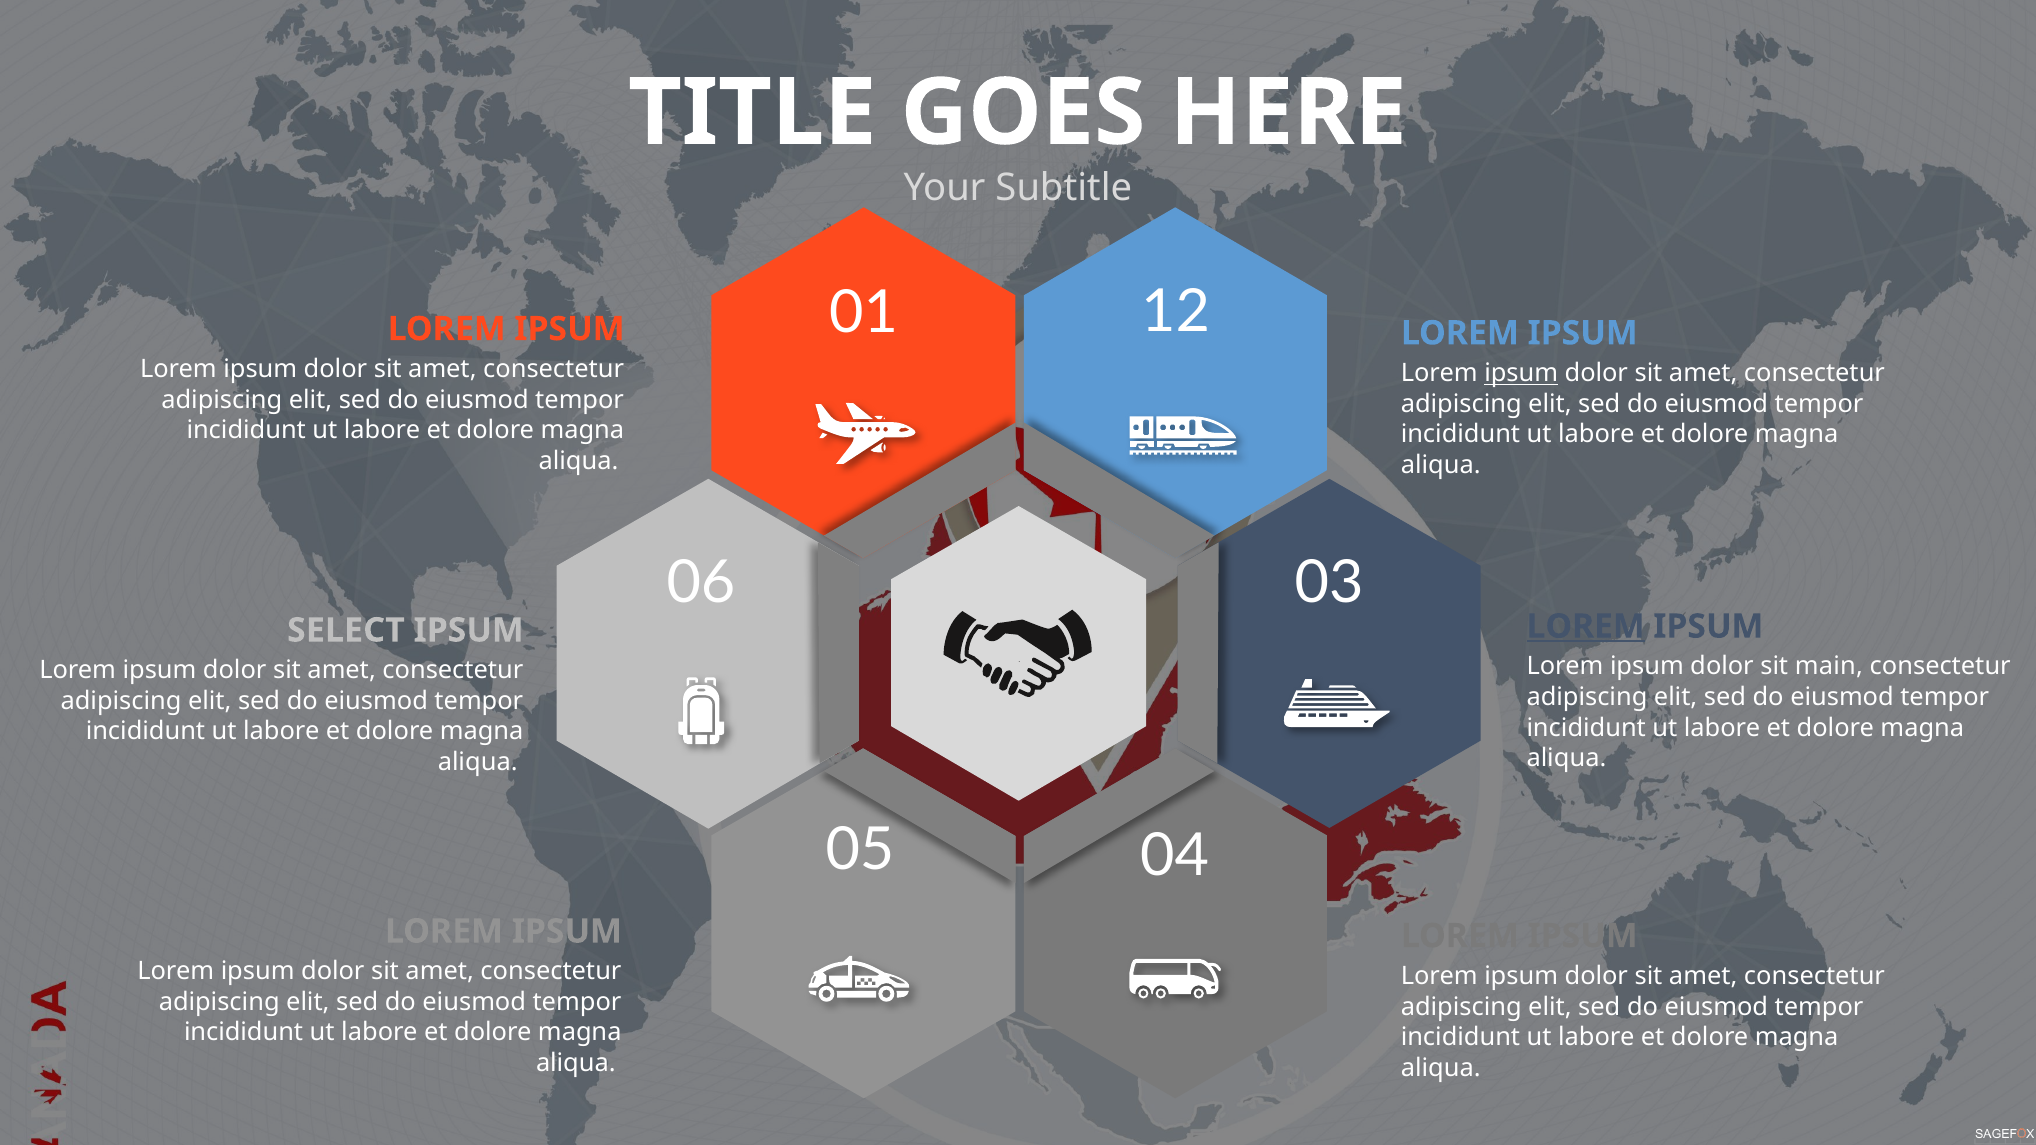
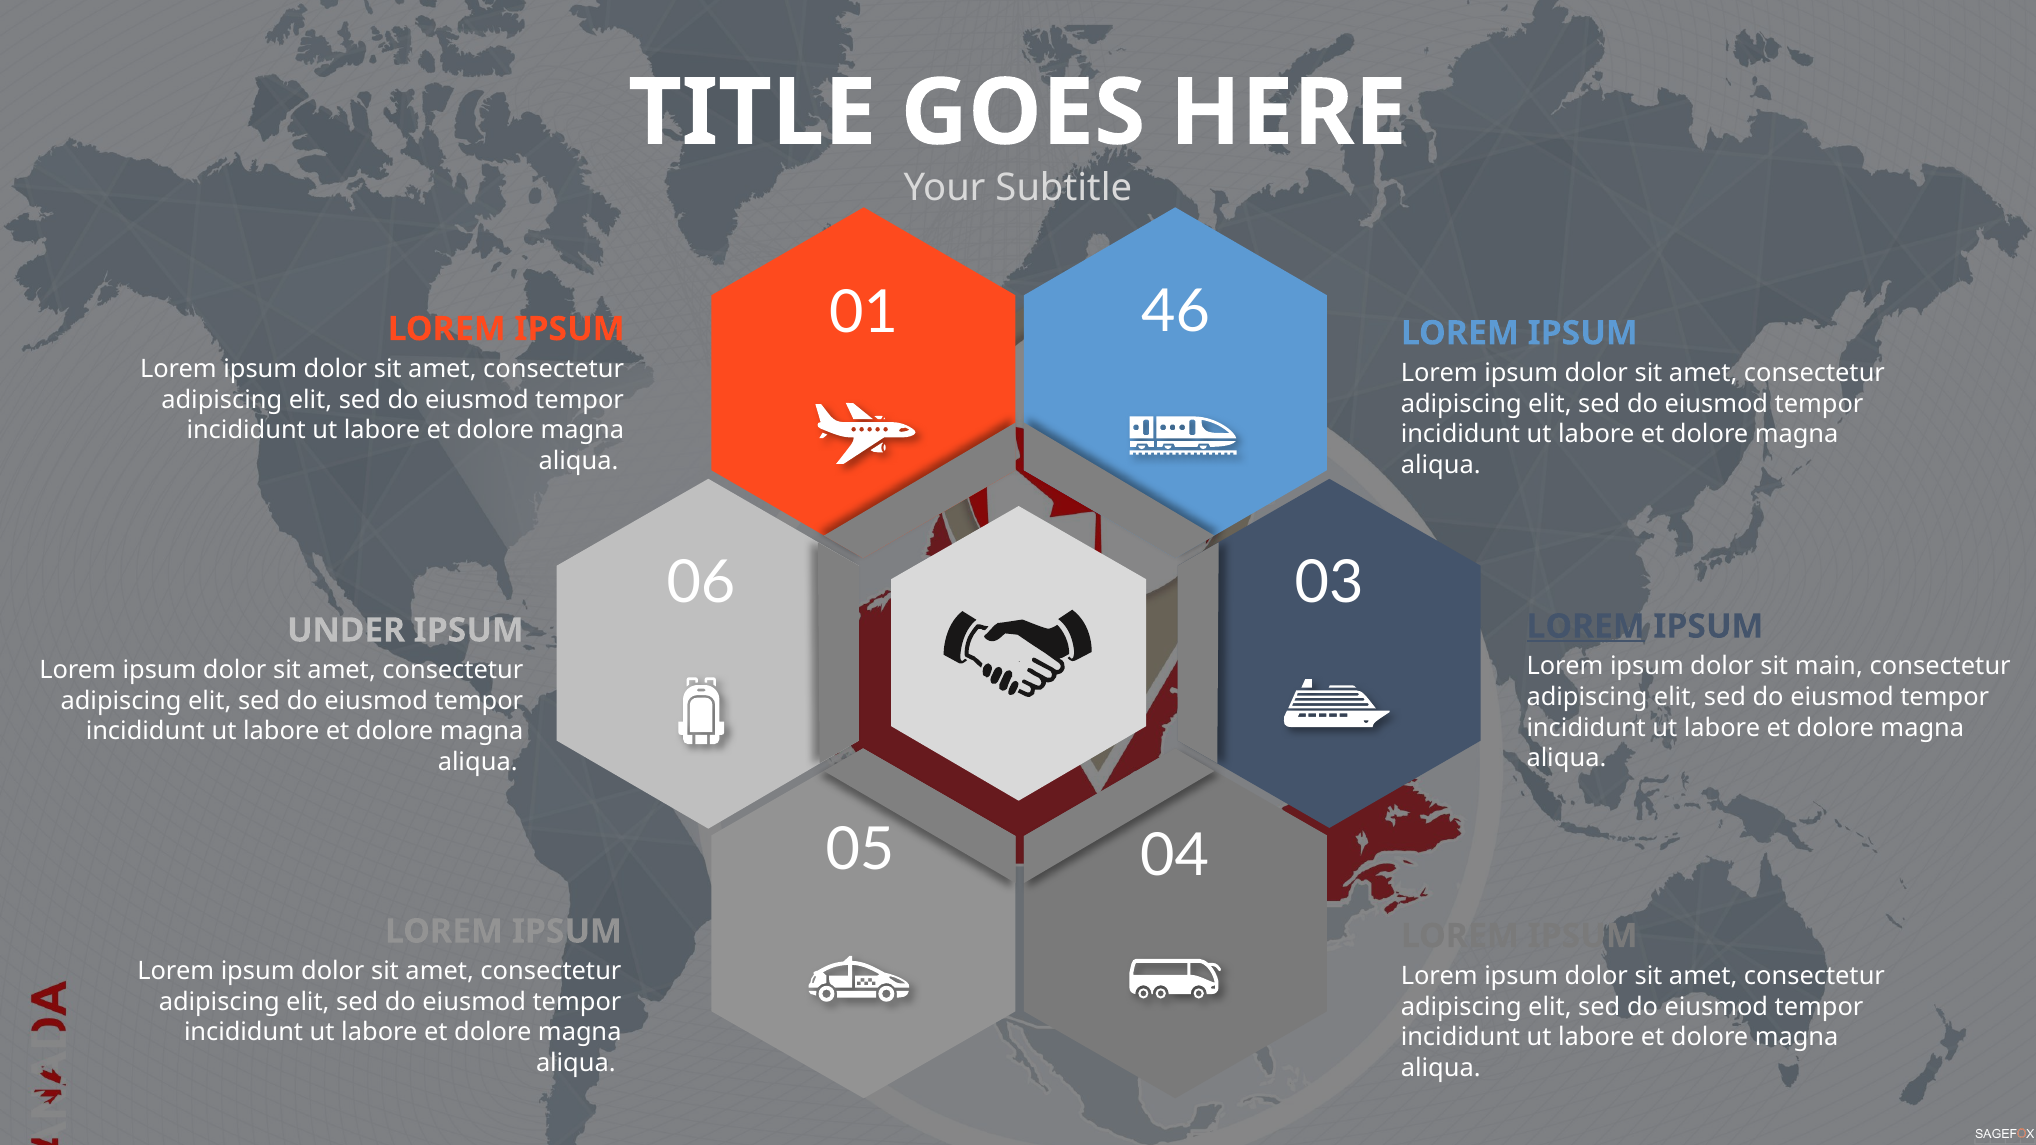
12: 12 -> 46 (1176, 312)
ipsum underline: present -> none (1521, 373)
SELECT: SELECT -> UNDER (346, 630)
